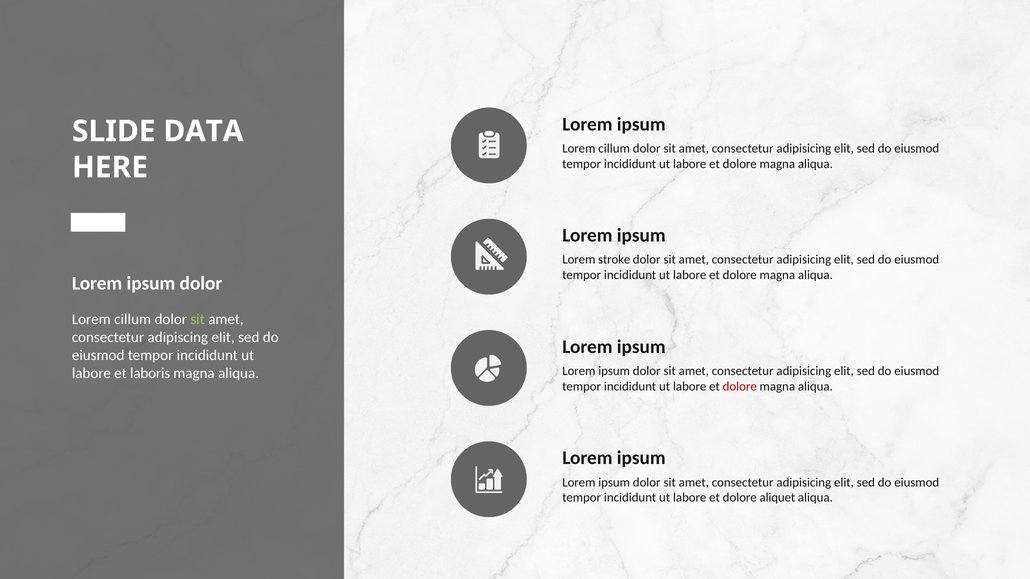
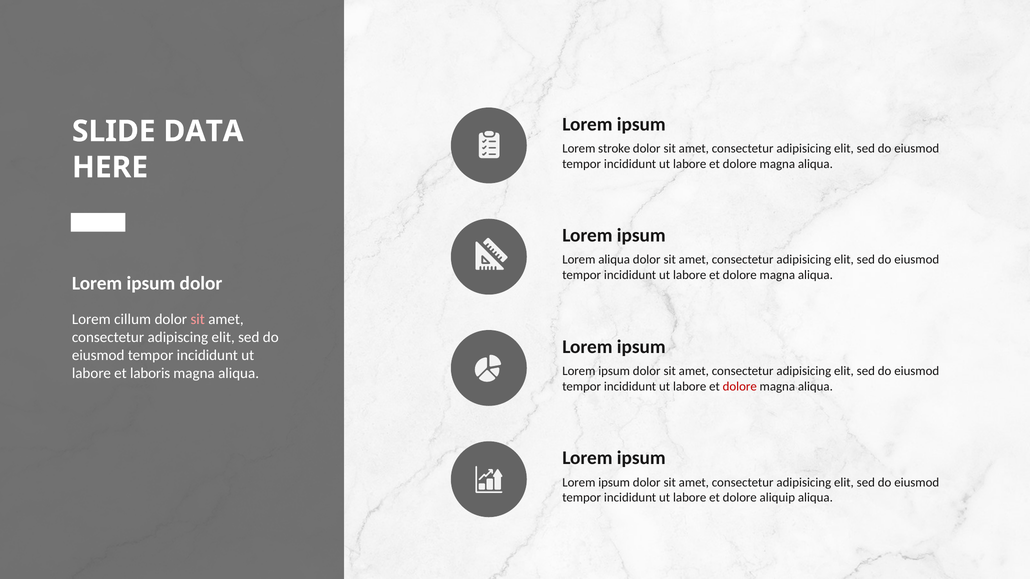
cillum: cillum -> stroke (614, 149)
Lorem stroke: stroke -> aliqua (614, 260)
sit colour: light green -> pink (198, 319)
aliquet: aliquet -> aliquip (777, 498)
